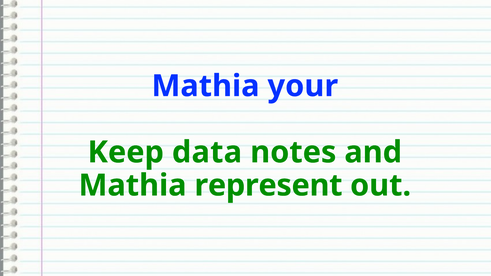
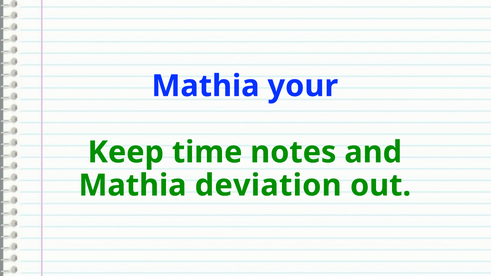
data: data -> time (207, 152)
represent: represent -> deviation (268, 186)
